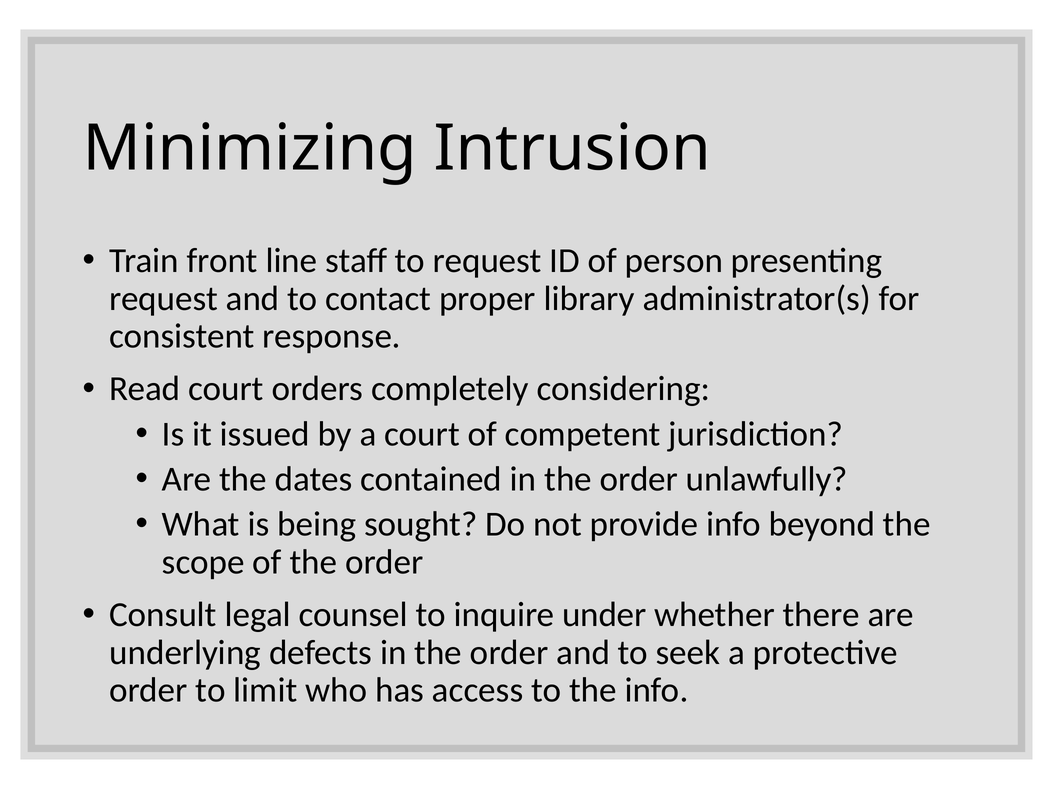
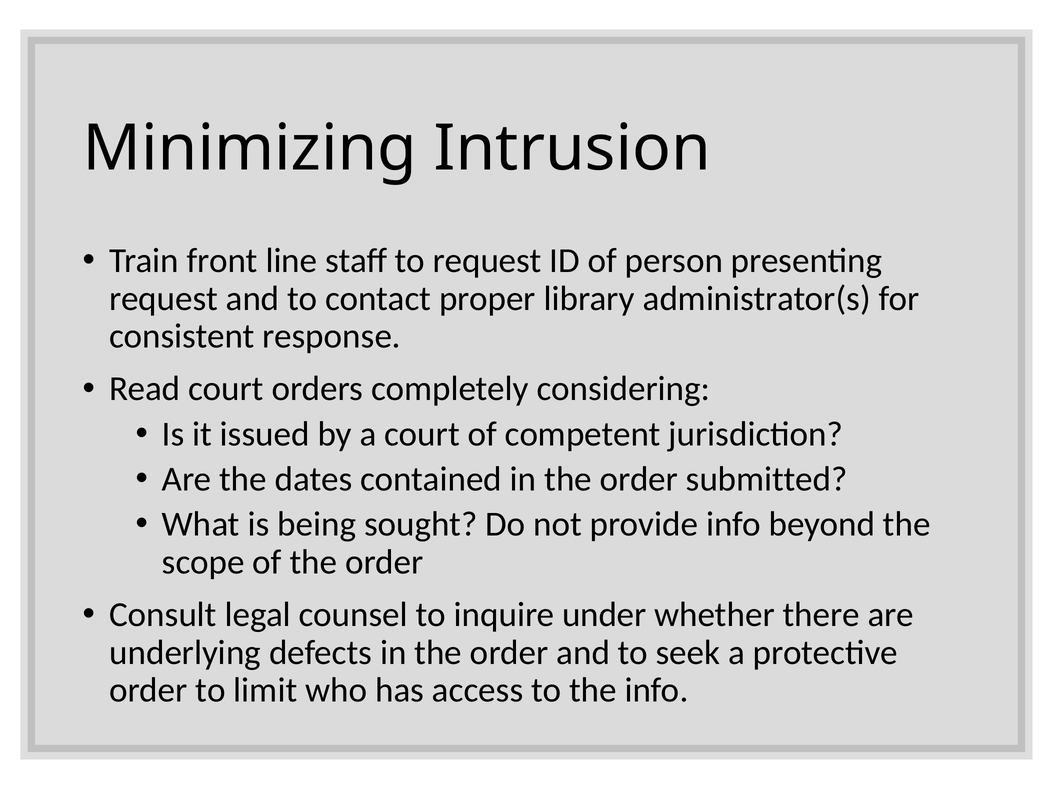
unlawfully: unlawfully -> submitted (767, 480)
